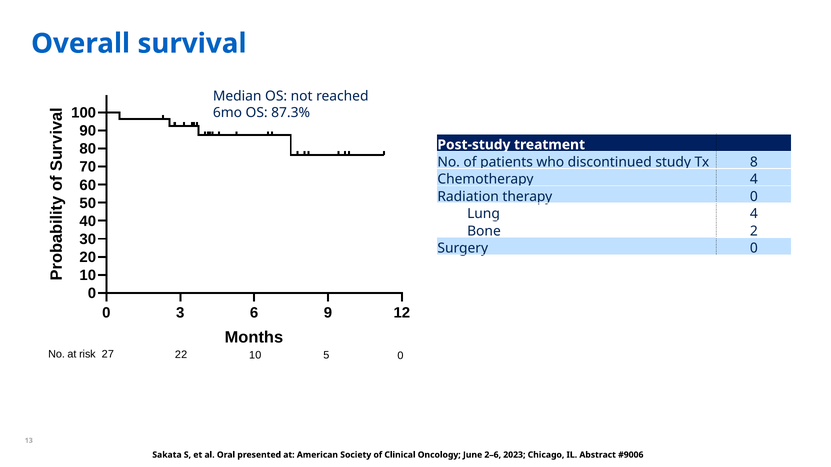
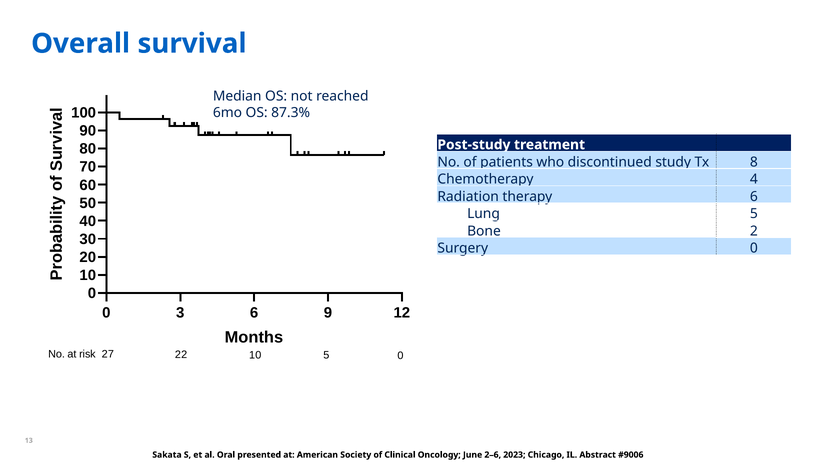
therapy 0: 0 -> 6 (754, 197)
Lung 4: 4 -> 5 (754, 214)
